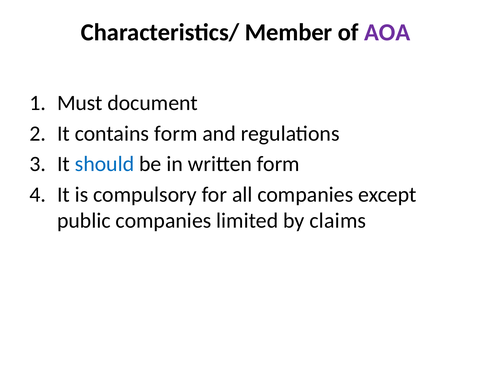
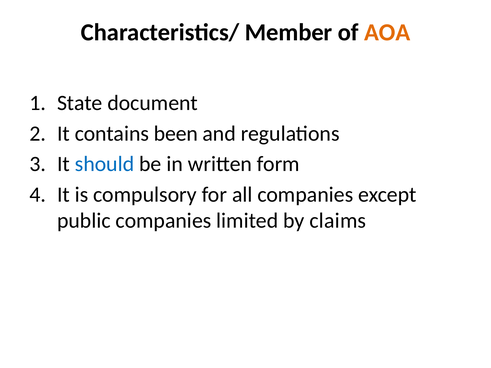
AOA colour: purple -> orange (387, 32)
Must: Must -> State (80, 103)
contains form: form -> been (176, 134)
